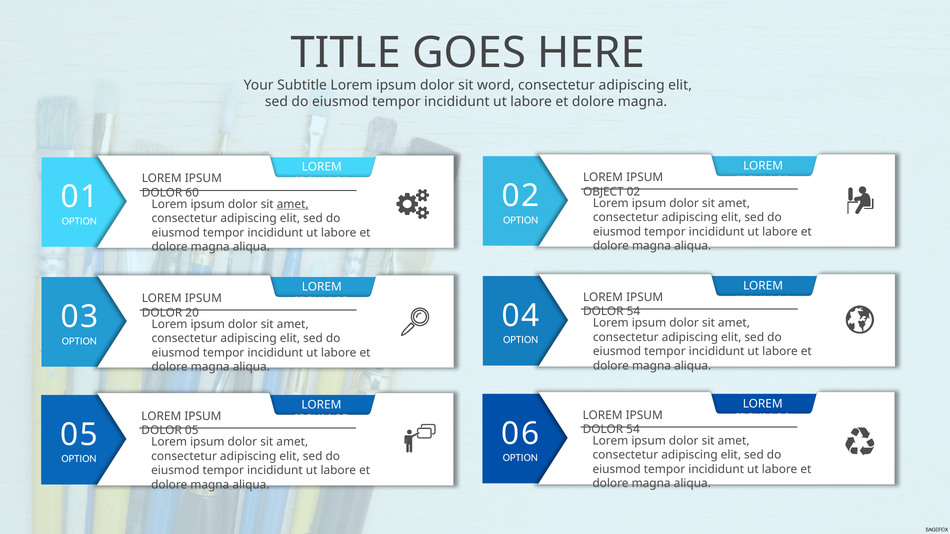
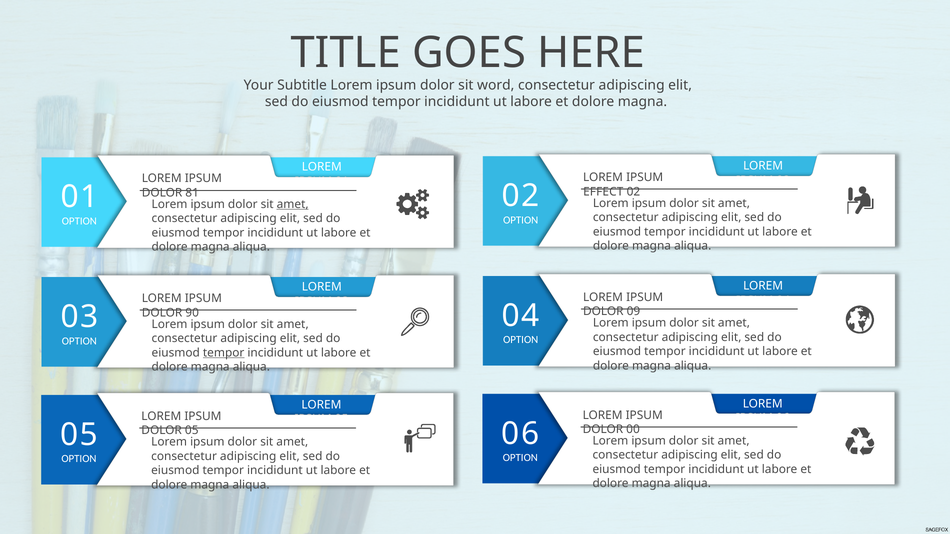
OBJECT: OBJECT -> EFFECT (603, 192)
60: 60 -> 81 (192, 193)
54: 54 -> 09 (633, 312)
20: 20 -> 90 (192, 313)
tempor underline: none -> present (224, 353)
54: 54 -> 00 (633, 430)
